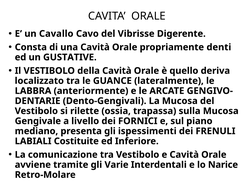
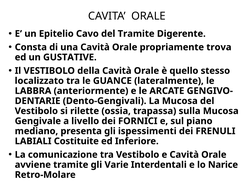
Cavallo: Cavallo -> Epitelio (56, 34)
del Vibrisse: Vibrisse -> Tramite (136, 34)
denti: denti -> trova (219, 47)
deriva: deriva -> stesso (215, 71)
